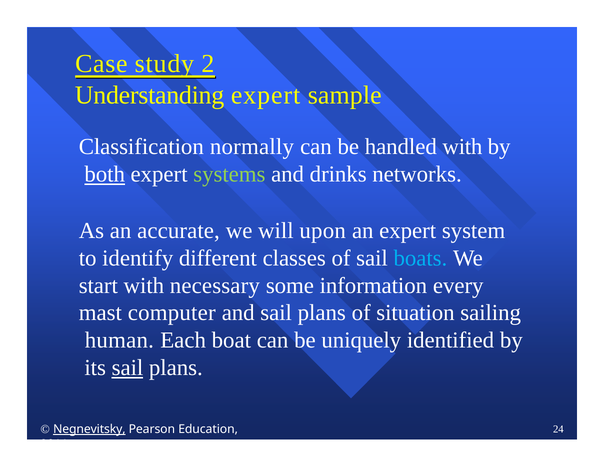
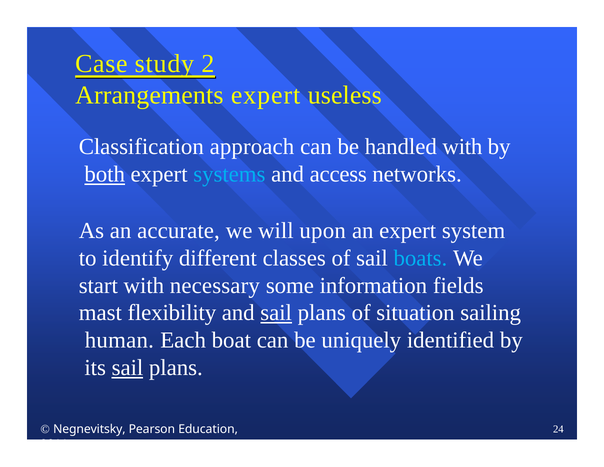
Understanding: Understanding -> Arrangements (149, 95)
sample: sample -> useless (345, 95)
normally: normally -> approach (252, 147)
systems colour: light green -> light blue (229, 174)
drinks: drinks -> access (338, 174)
every: every -> fields (458, 285)
computer: computer -> flexibility (172, 313)
sail underline: none -> present (276, 313)
Negnevitsky underline: present -> none (89, 429)
